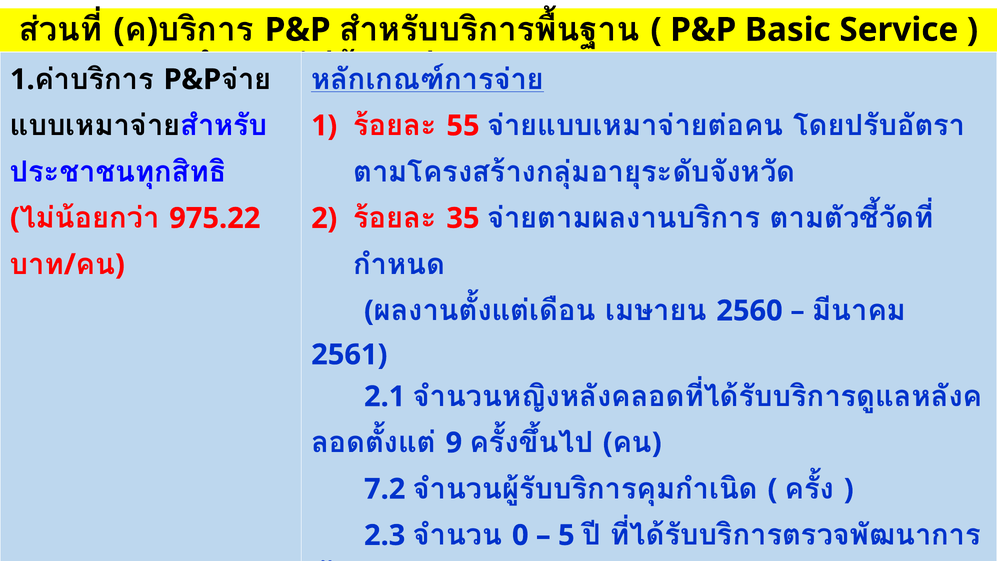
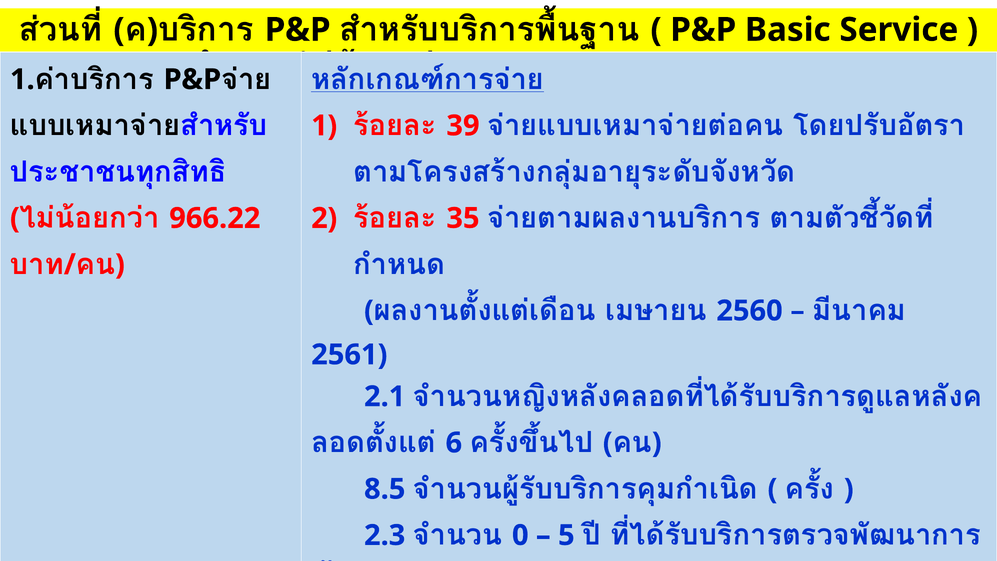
55: 55 -> 39 (463, 126)
975.22: 975.22 -> 966.22 (215, 218)
9: 9 -> 6 (454, 443)
7.2: 7.2 -> 8.5 (385, 489)
